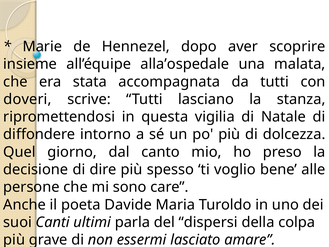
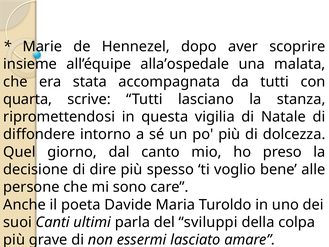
doveri: doveri -> quarta (28, 99)
dispersi: dispersi -> sviluppi (208, 222)
